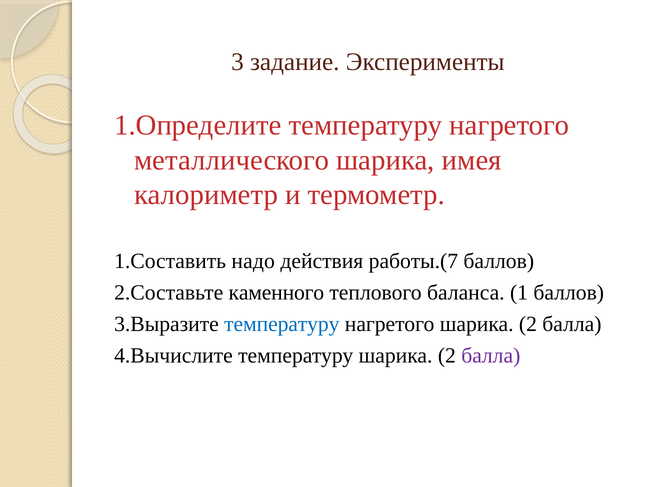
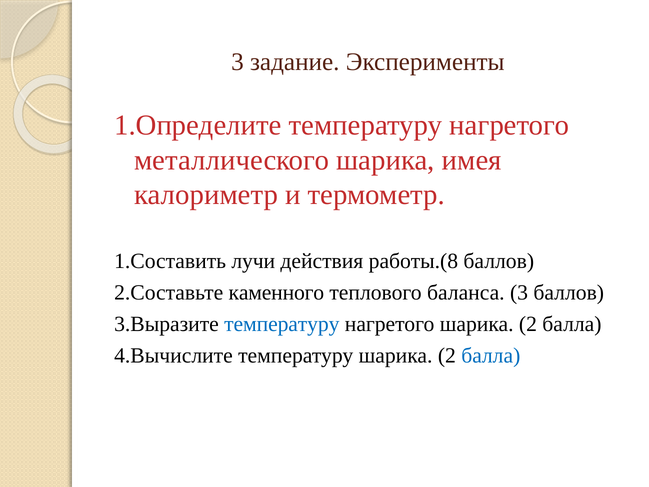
надо: надо -> лучи (253, 261)
работы.(7: работы.(7 -> работы.(8 (413, 261)
баланса 1: 1 -> 3 (519, 292)
балла colour: purple -> blue (491, 355)
